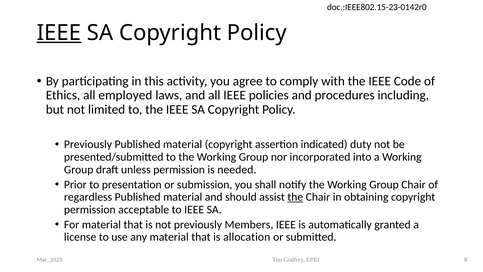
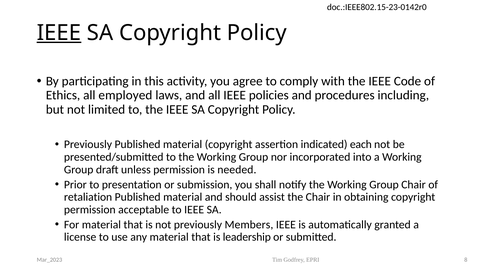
duty: duty -> each (361, 144)
regardless: regardless -> retaliation (88, 197)
the underline: present -> none (295, 197)
allocation: allocation -> leadership (247, 237)
